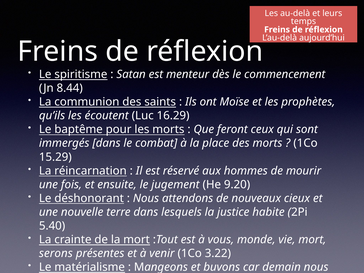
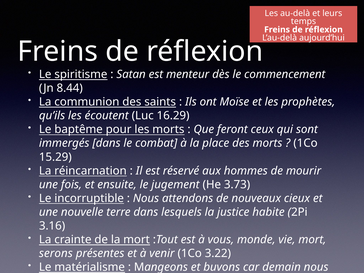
9.20: 9.20 -> 3.73 (237, 185)
déshonorant: déshonorant -> incorruptible (89, 198)
5.40: 5.40 -> 3.16 (52, 226)
